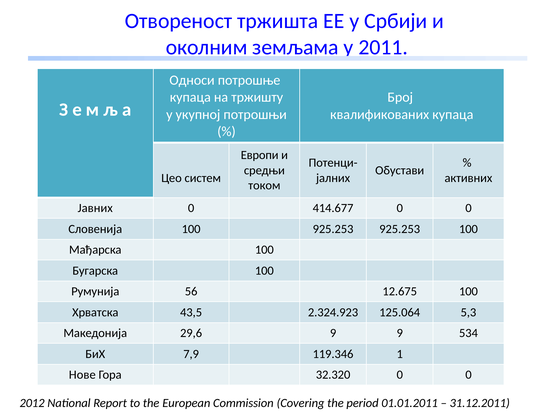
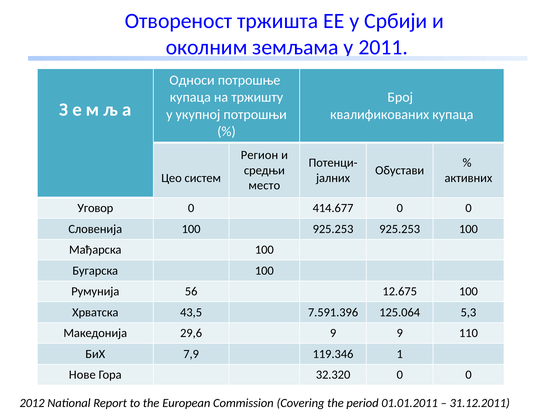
Европи: Европи -> Регион (260, 155)
током: током -> место (264, 186)
Јавних: Јавних -> Уговор (95, 208)
2.324.923: 2.324.923 -> 7.591.396 (333, 312)
534: 534 -> 110 (468, 333)
